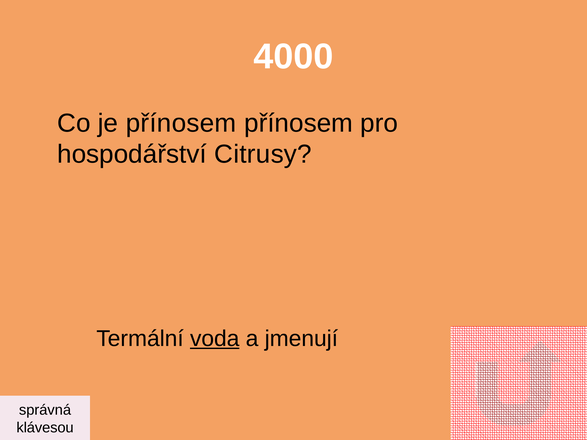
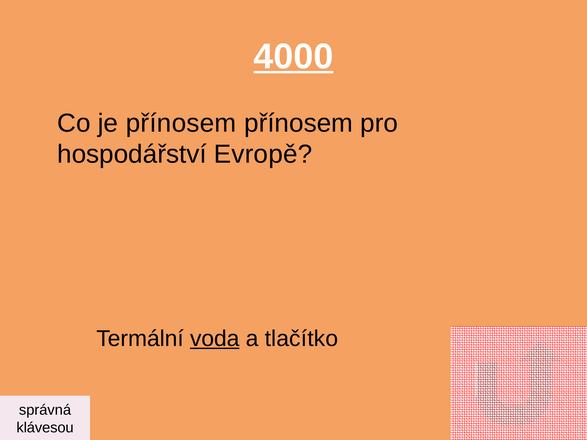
4000 underline: none -> present (293, 57)
Citrusy: Citrusy -> Evropě (263, 154)
jmenují: jmenují -> tlačítko (301, 339)
